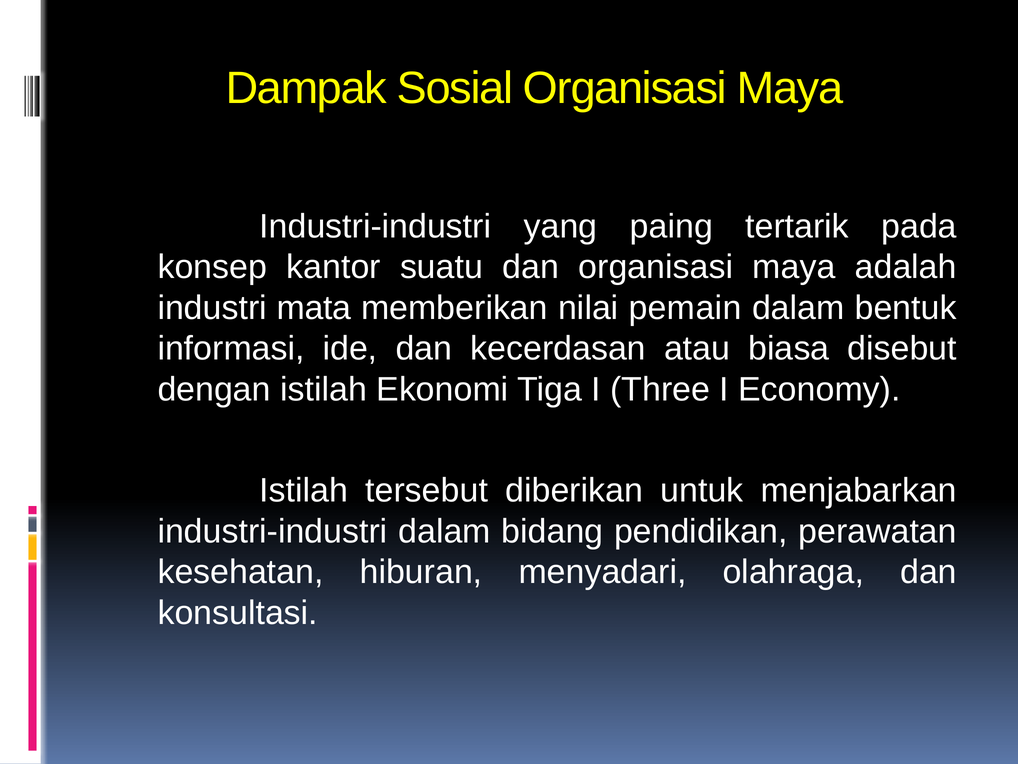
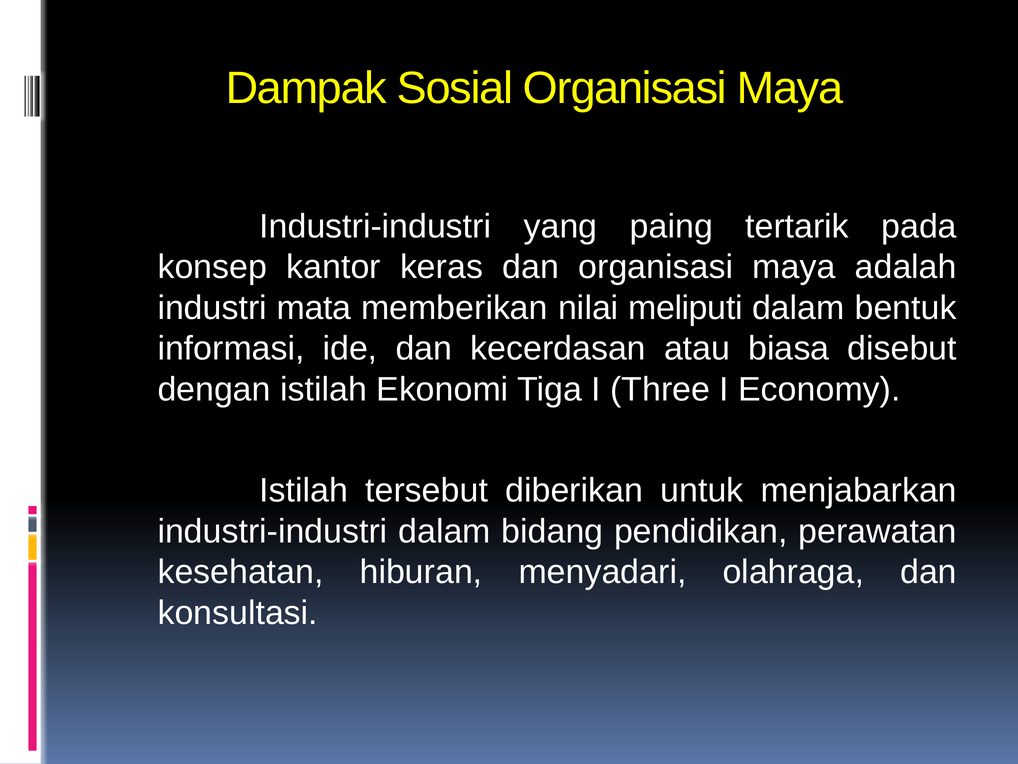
suatu: suatu -> keras (442, 267)
pemain: pemain -> meliputi (685, 308)
